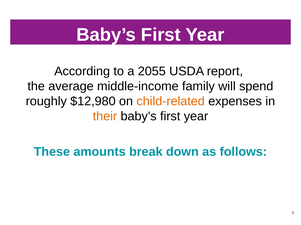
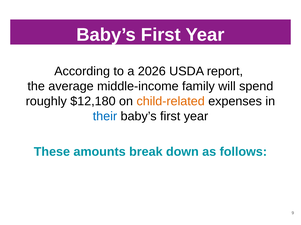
2055: 2055 -> 2026 (152, 72)
$12,980: $12,980 -> $12,180 (93, 102)
their colour: orange -> blue (105, 117)
